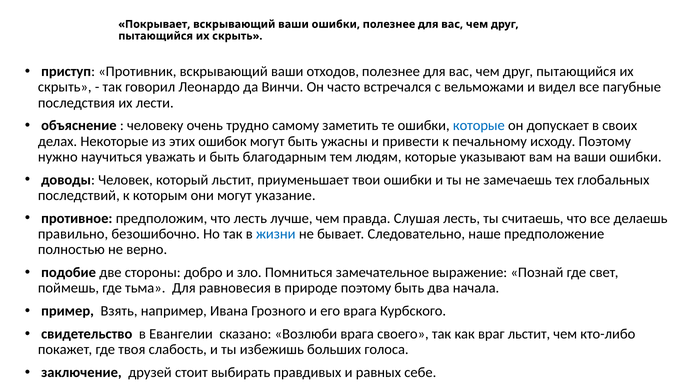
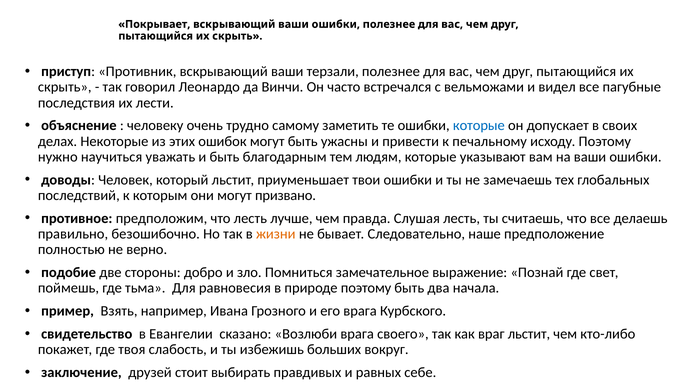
отходов: отходов -> терзали (333, 72)
указание: указание -> призвано (285, 196)
жизни colour: blue -> orange (276, 234)
голоса: голоса -> вокруг (387, 350)
